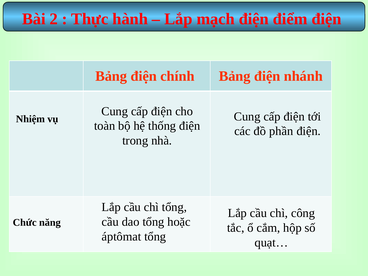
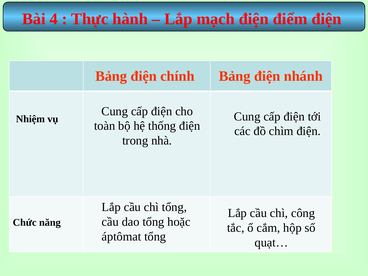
2: 2 -> 4 (54, 19)
phần: phần -> chìm (281, 131)
